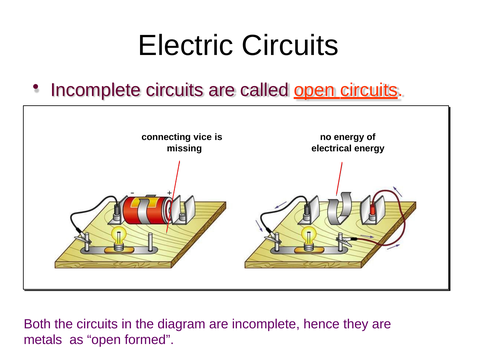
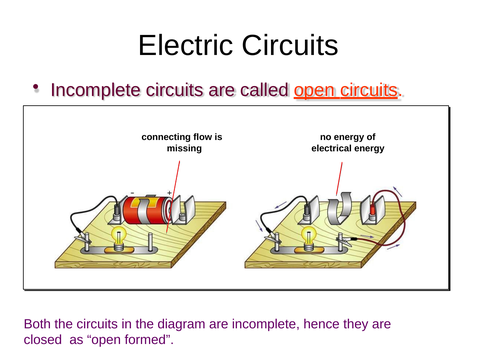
vice: vice -> flow (203, 137)
metals: metals -> closed (43, 340)
